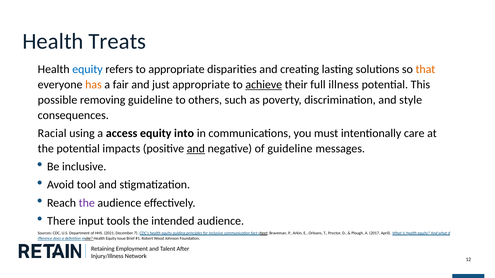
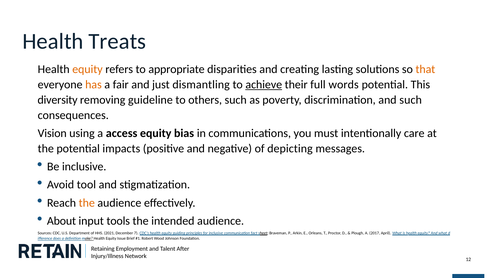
equity colour: blue -> orange (87, 69)
just appropriate: appropriate -> dismantling (201, 85)
illness: illness -> words (344, 85)
possible: possible -> diversity (58, 100)
and style: style -> such (411, 100)
Racial: Racial -> Vision (52, 133)
into: into -> bias (184, 133)
and underline: present -> none (196, 149)
of guideline: guideline -> depicting (290, 149)
the colour: purple -> orange (87, 203)
There: There -> About (61, 221)
